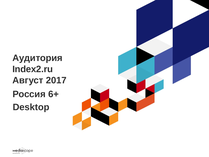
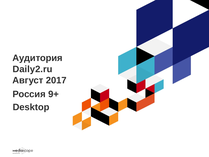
Index2.ru: Index2.ru -> Daily2.ru (33, 69)
6+: 6+ -> 9+ (54, 94)
